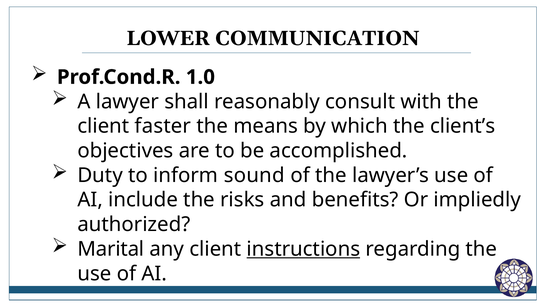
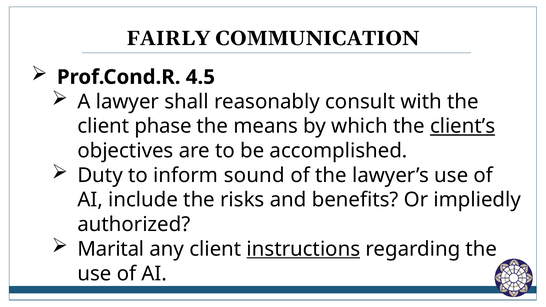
LOWER: LOWER -> FAIRLY (168, 38)
1.0: 1.0 -> 4.5 (200, 77)
faster: faster -> phase (163, 126)
client’s underline: none -> present (463, 126)
